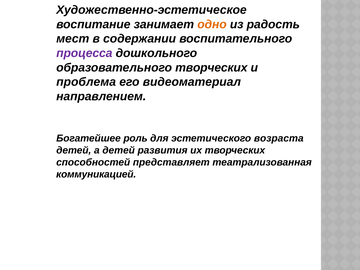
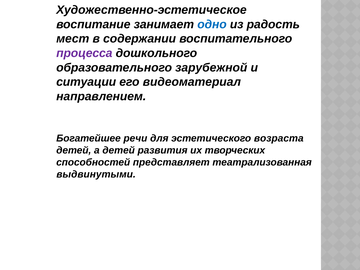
одно colour: orange -> blue (212, 24)
образовательного творческих: творческих -> зарубежной (211, 68)
проблема: проблема -> ситуации (86, 82)
роль: роль -> речи (135, 138)
коммуникацией: коммуникацией -> выдвинутыми (96, 174)
